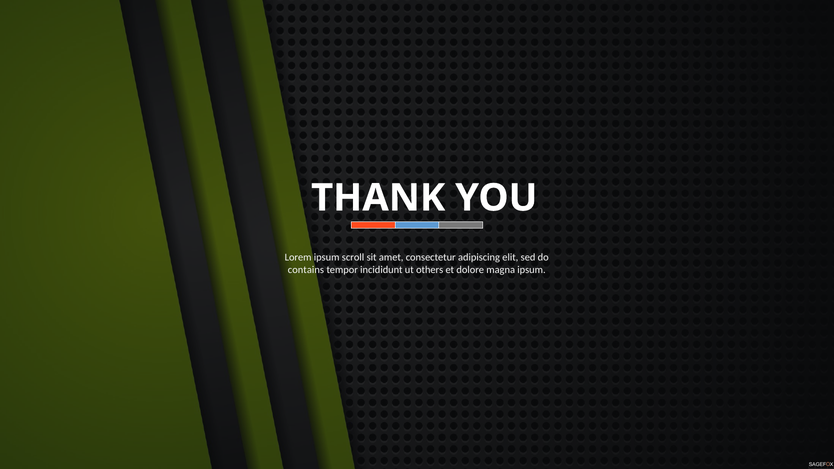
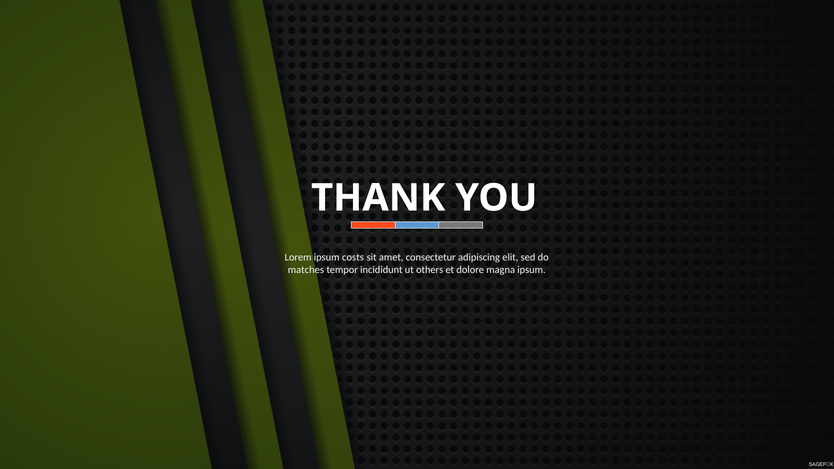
scroll: scroll -> costs (353, 257)
contains: contains -> matches (306, 270)
